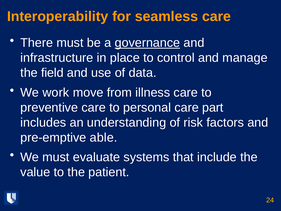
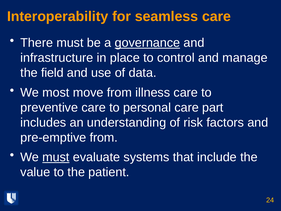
work: work -> most (56, 92)
pre-emptive able: able -> from (104, 137)
must underline: none -> present (56, 157)
